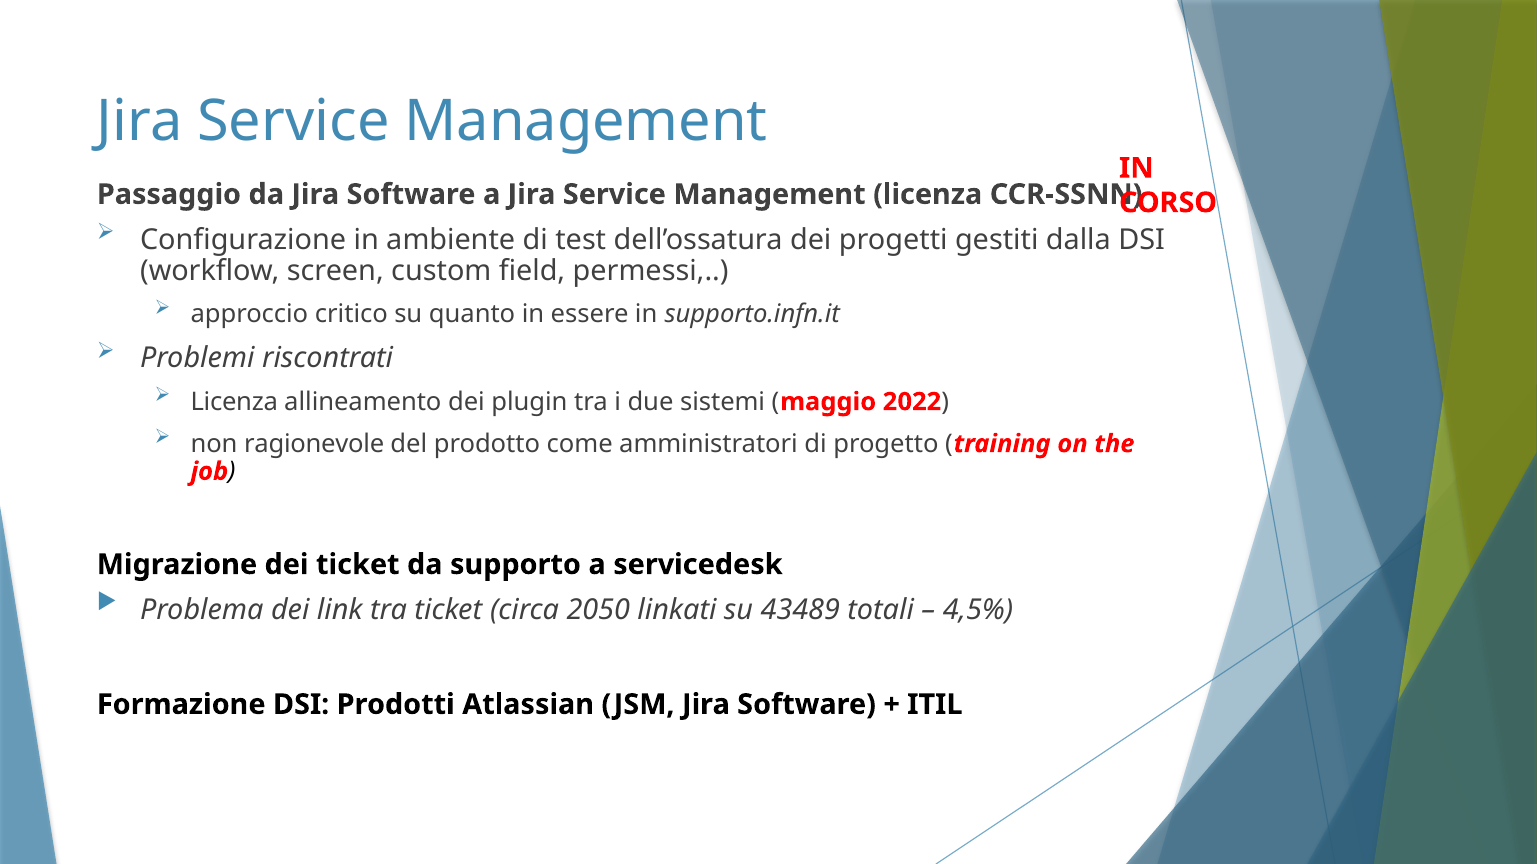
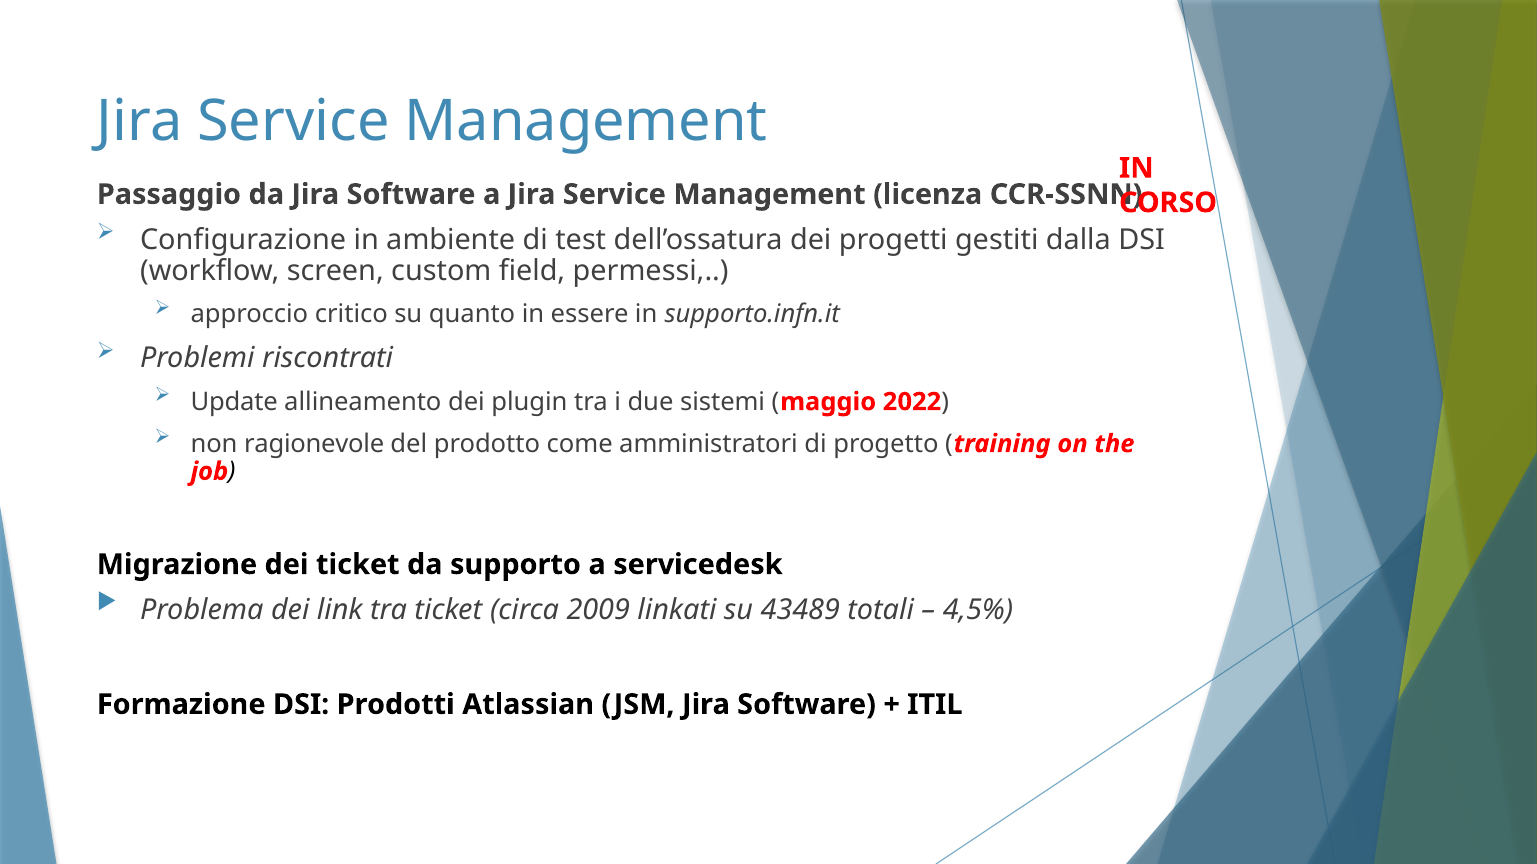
Licenza: Licenza -> Update (234, 402)
2050: 2050 -> 2009 (598, 610)
